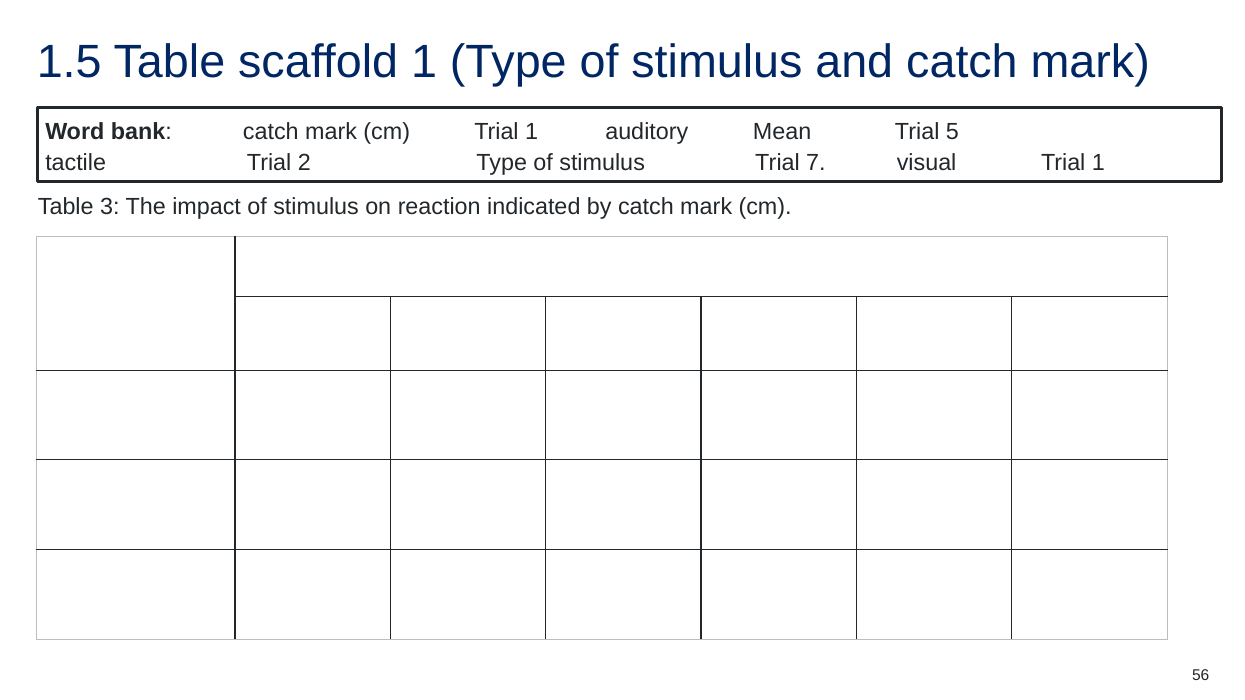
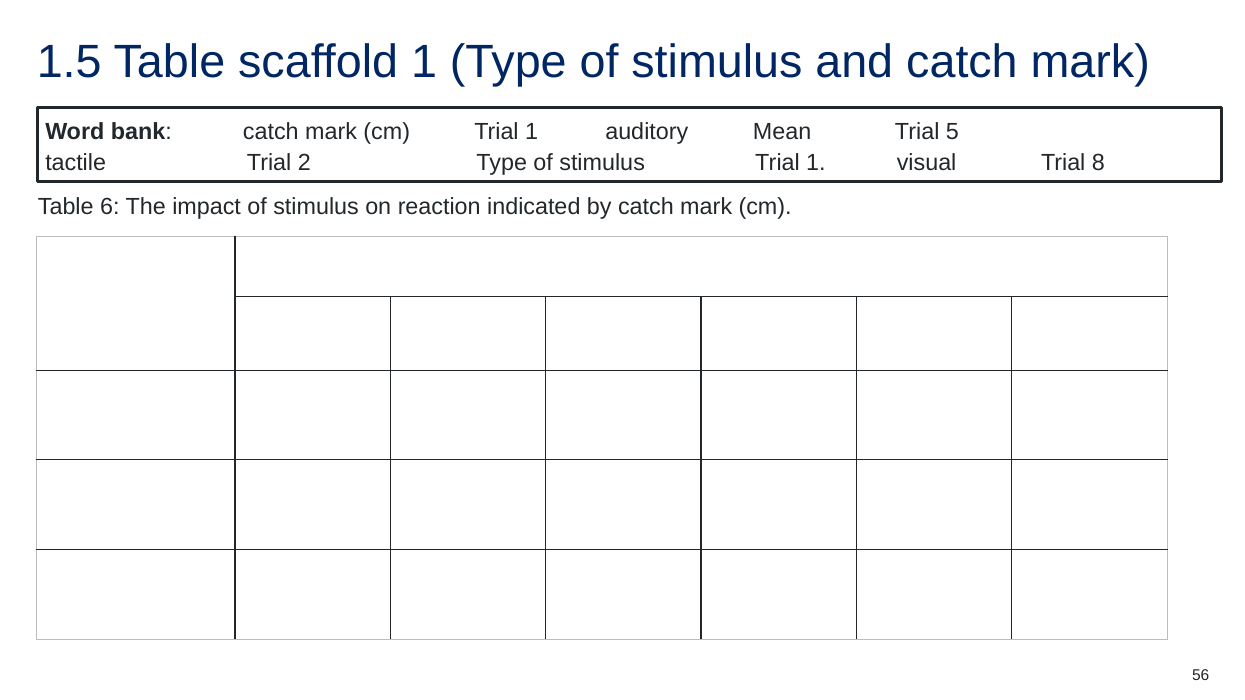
stimulus Trial 7: 7 -> 1 (816, 163)
visual Trial 1: 1 -> 8 (1098, 163)
3: 3 -> 6 (110, 207)
